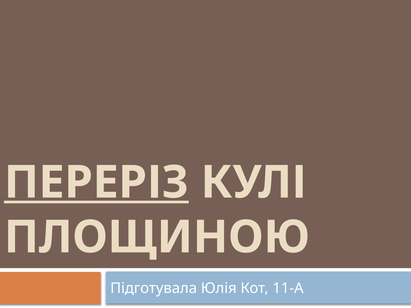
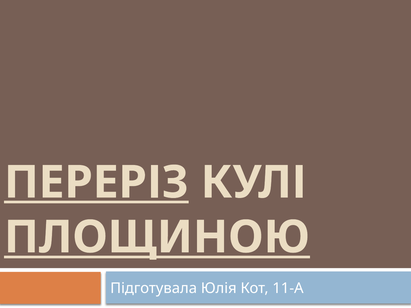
ПЛОЩИНОЮ underline: none -> present (157, 237)
